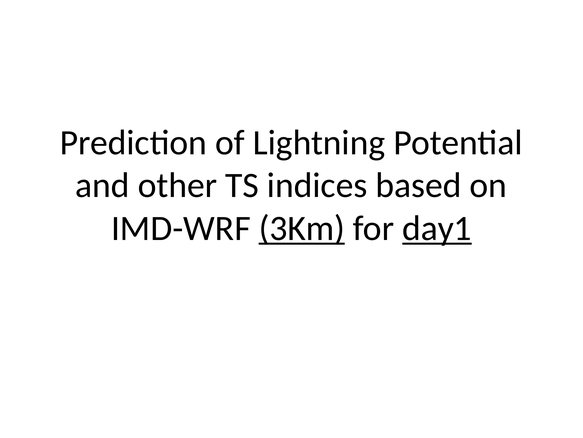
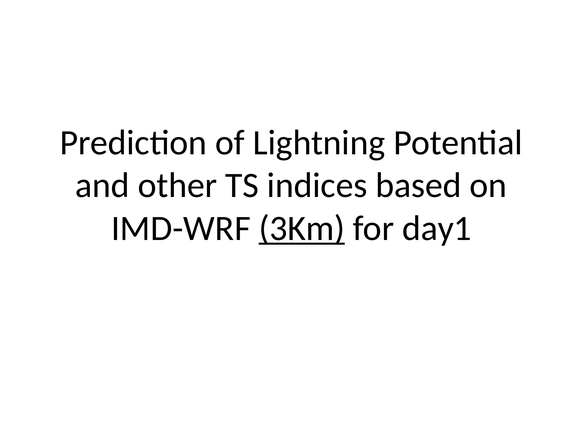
day1 underline: present -> none (437, 228)
